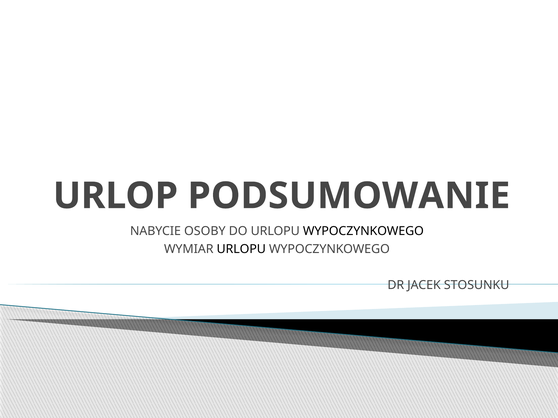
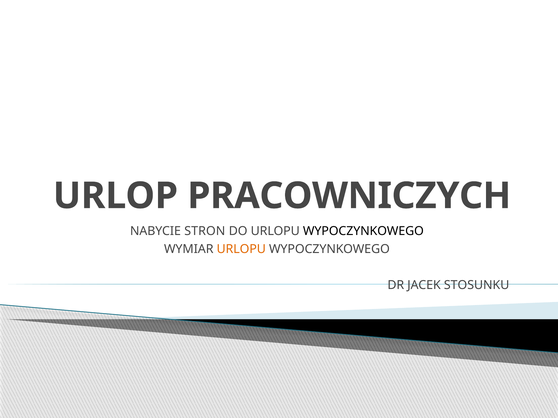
PODSUMOWANIE: PODSUMOWANIE -> PRACOWNICZYCH (349, 196)
OSOBY: OSOBY -> STRON (205, 231)
URLOPU colour: black -> orange (241, 249)
